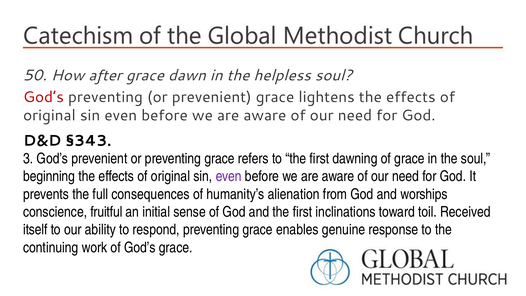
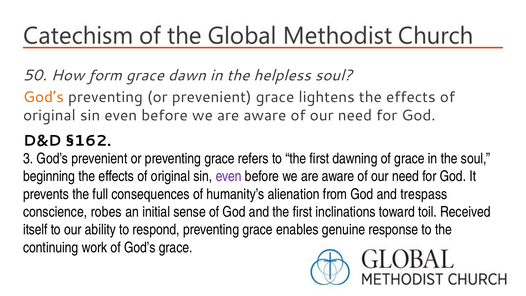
after: after -> form (105, 75)
God’s colour: red -> orange (44, 97)
§343: §343 -> §162 (88, 141)
worships: worships -> trespass (424, 194)
fruitful: fruitful -> robes (106, 212)
